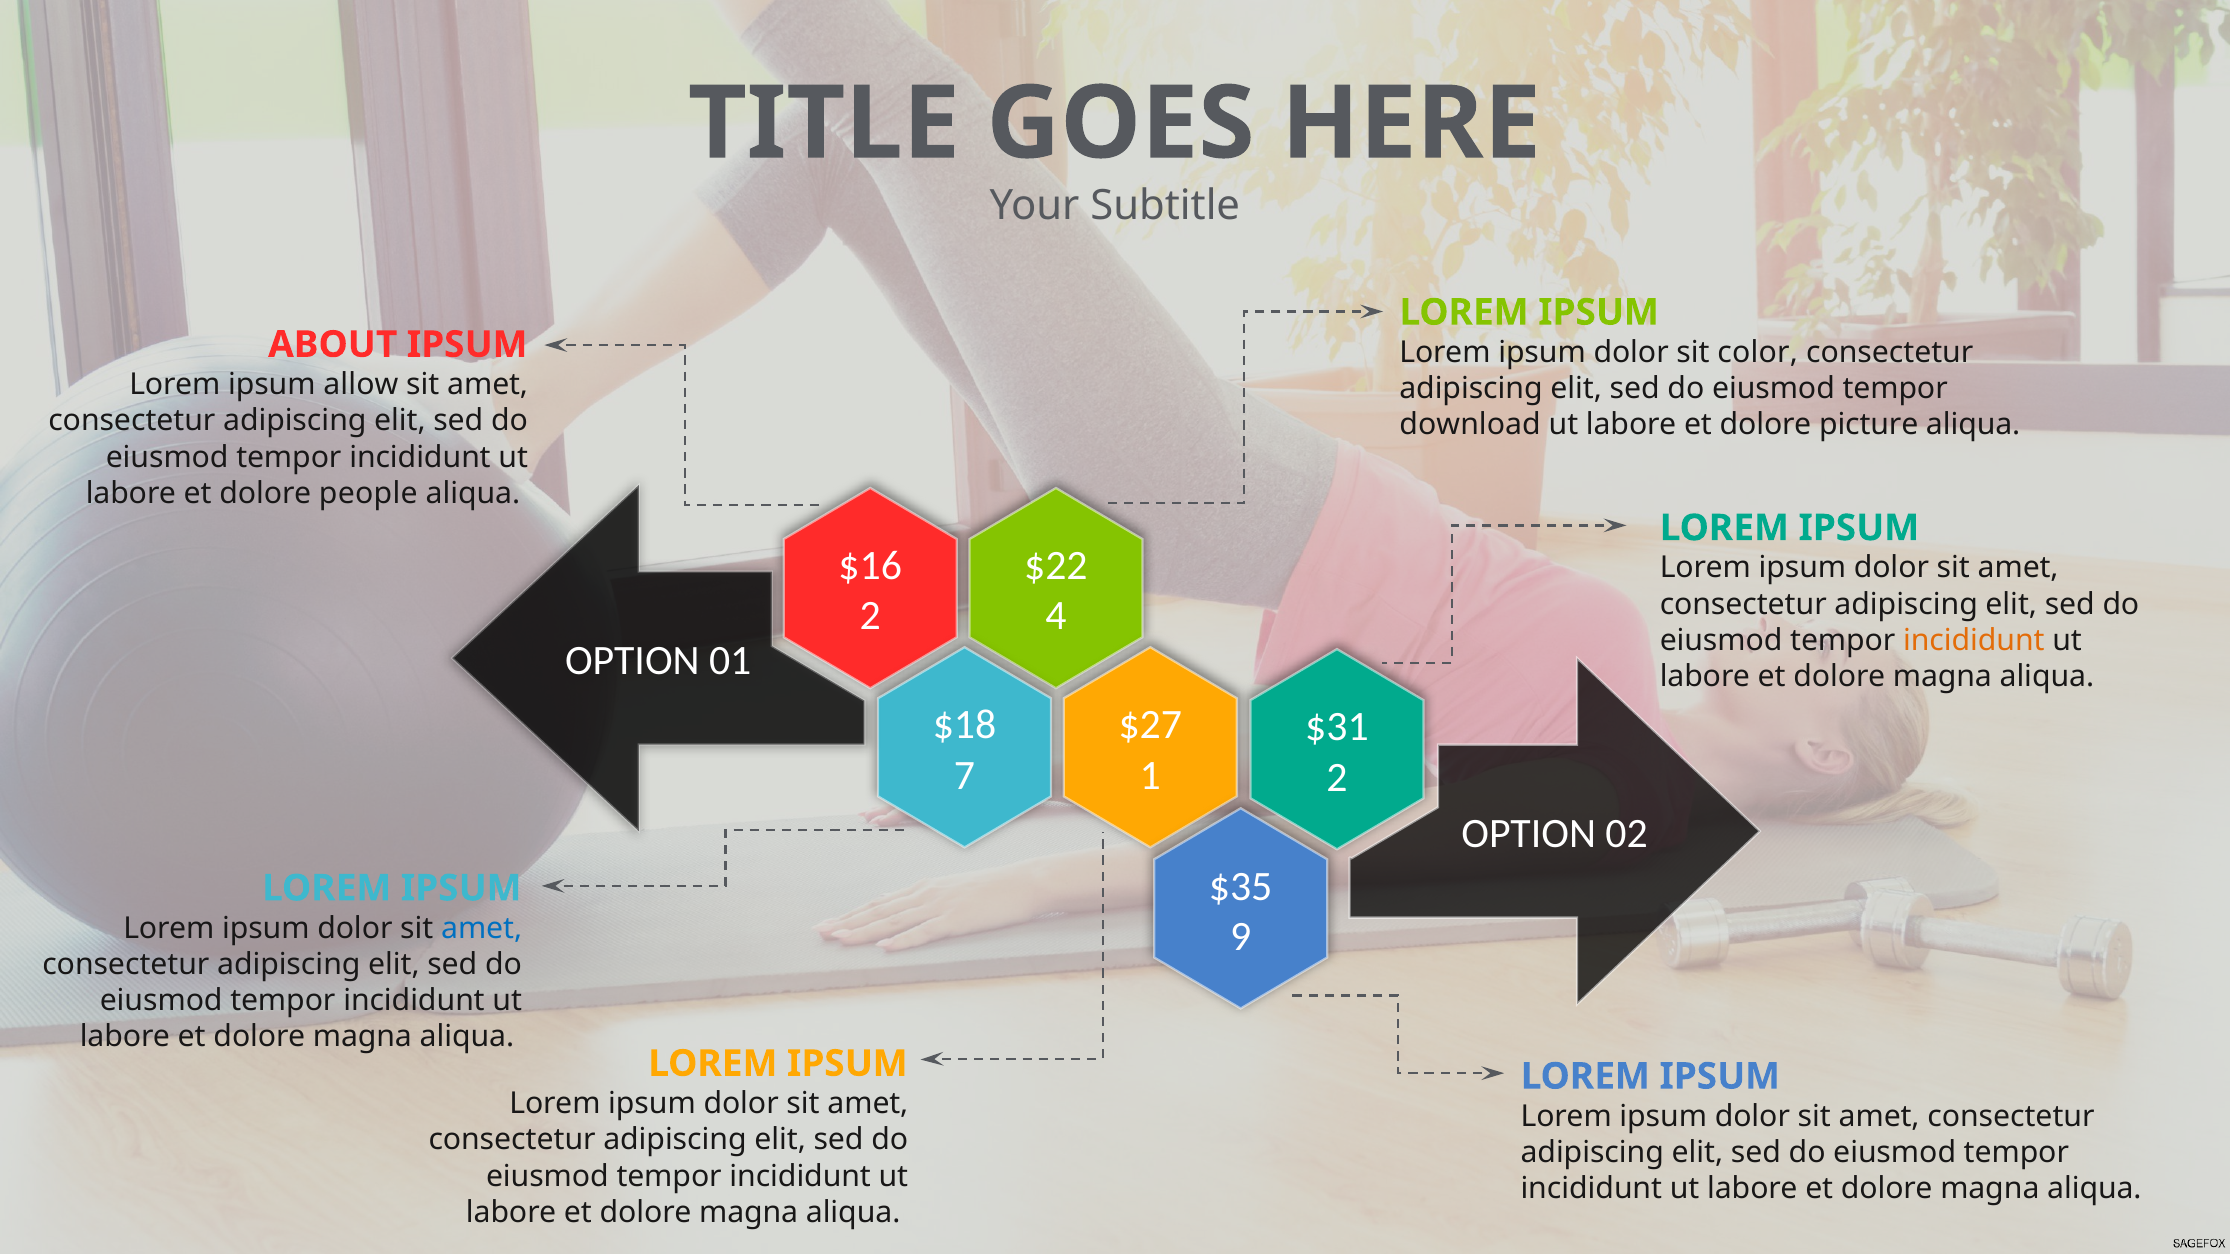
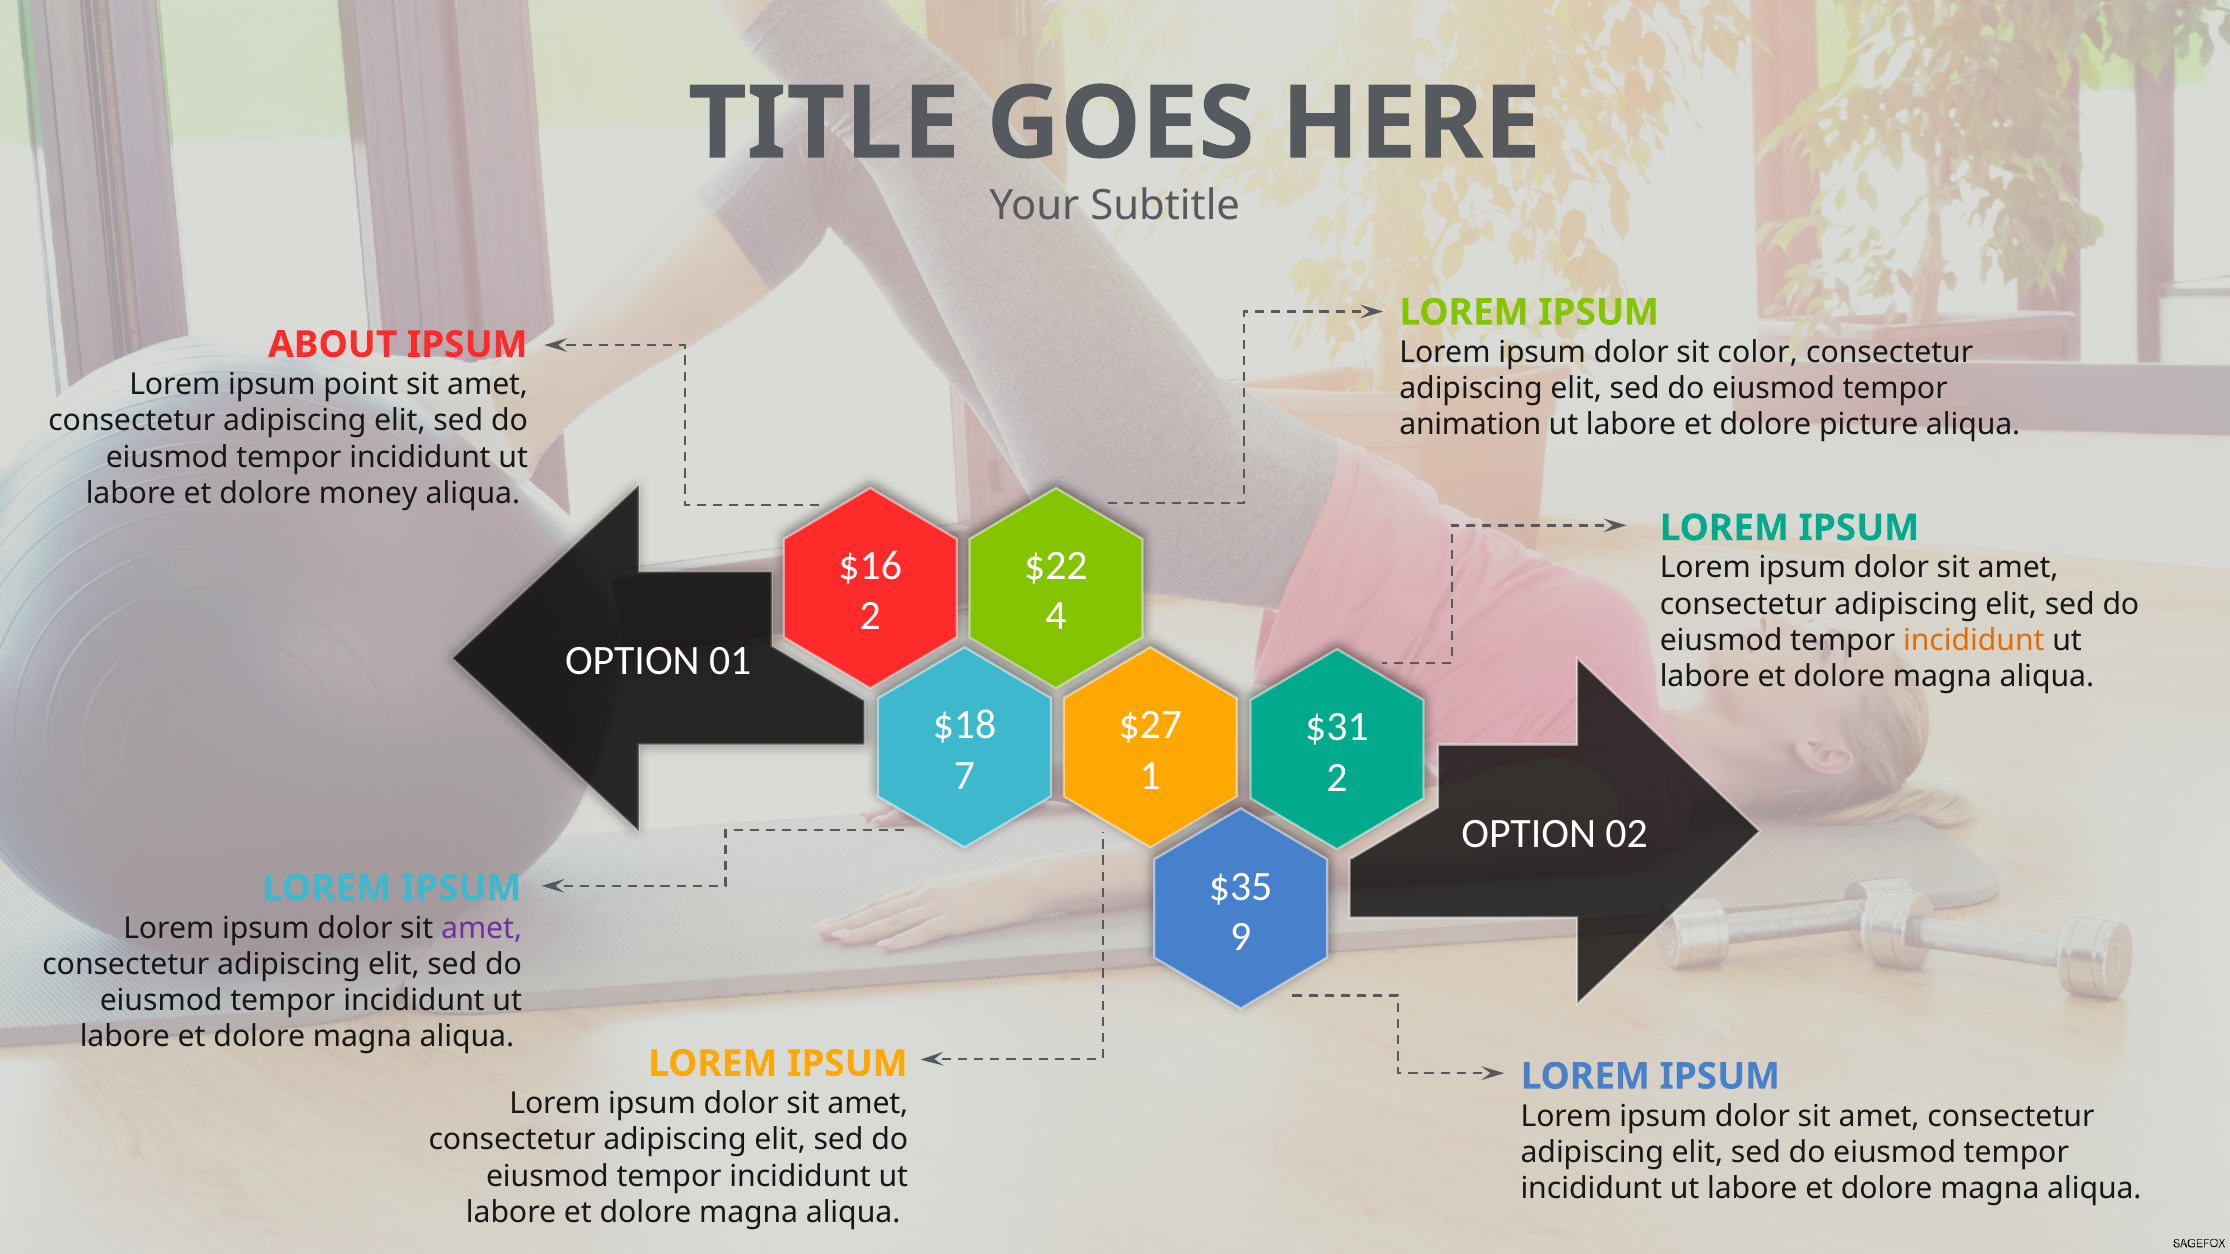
allow: allow -> point (361, 385)
download: download -> animation (1470, 425)
people: people -> money (368, 493)
amet colour: blue -> purple (482, 928)
